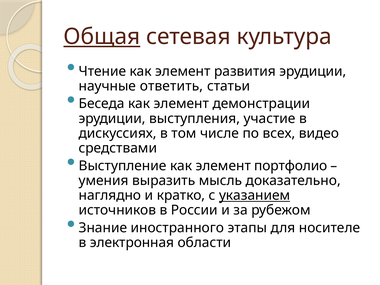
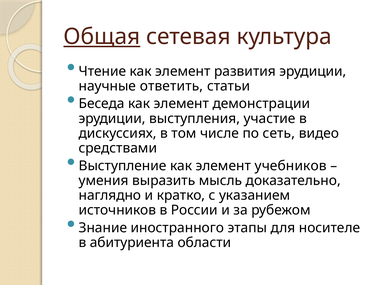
всех: всех -> сеть (279, 133)
портфолио: портфолио -> учебников (291, 166)
указанием underline: present -> none (255, 195)
электронная: электронная -> абитуриента (132, 243)
